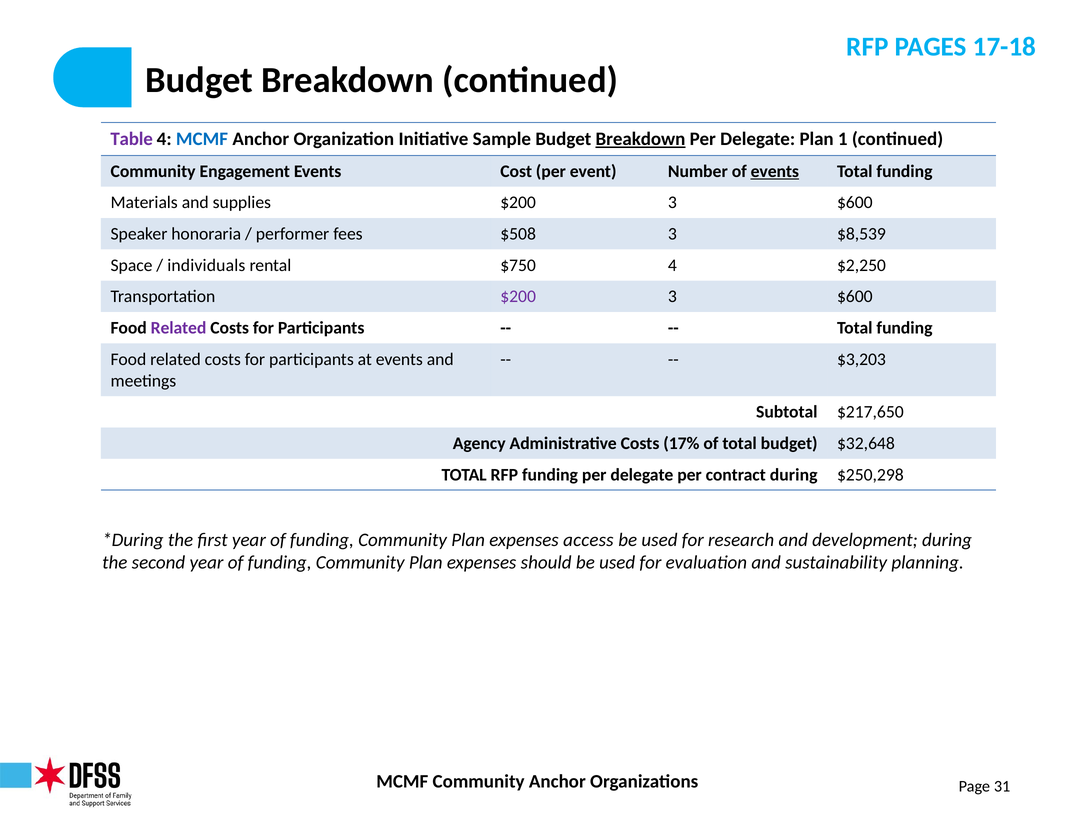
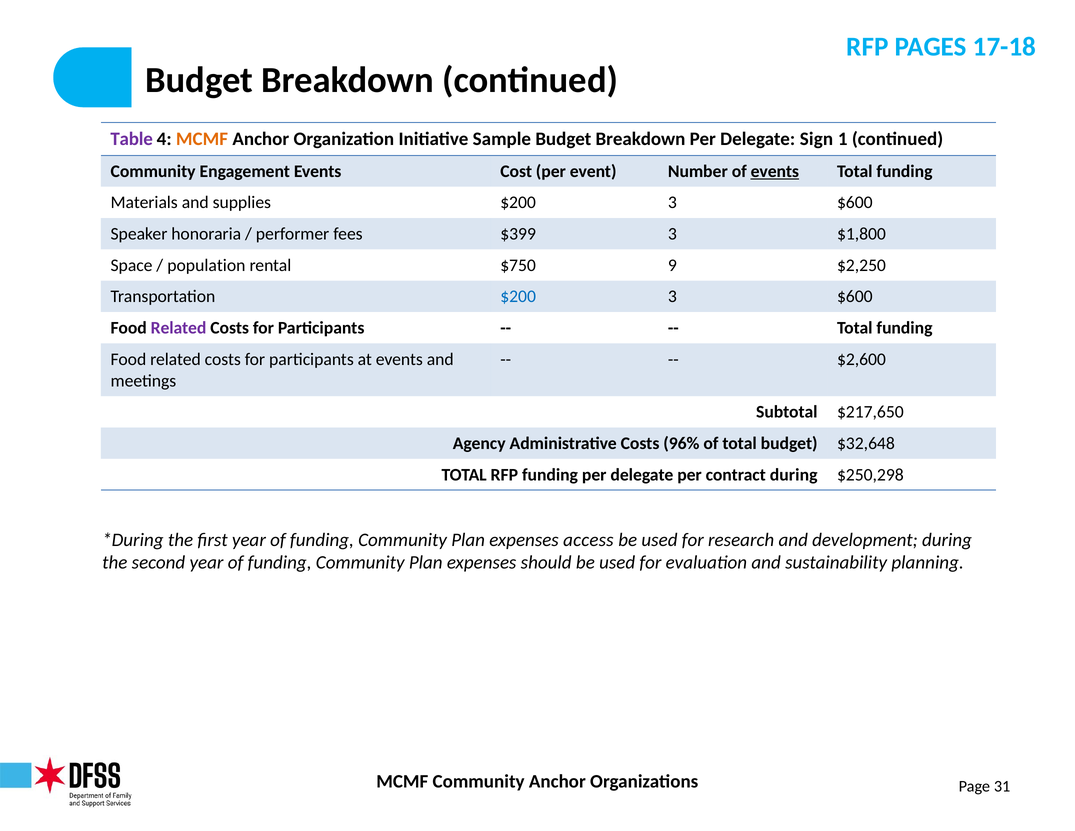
MCMF colour: blue -> orange (202, 139)
Breakdown underline: present -> none (641, 139)
Delegate Plan: Plan -> Sign (816, 139)
$508: $508 -> $399 (518, 234)
$8,539: $8,539 -> $1,800 (861, 234)
individuals: individuals -> population (206, 265)
$750 4: 4 -> 9 (672, 265)
$200 colour: purple -> blue (518, 296)
$3,203: $3,203 -> $2,600 (861, 359)
17%: 17% -> 96% (681, 443)
